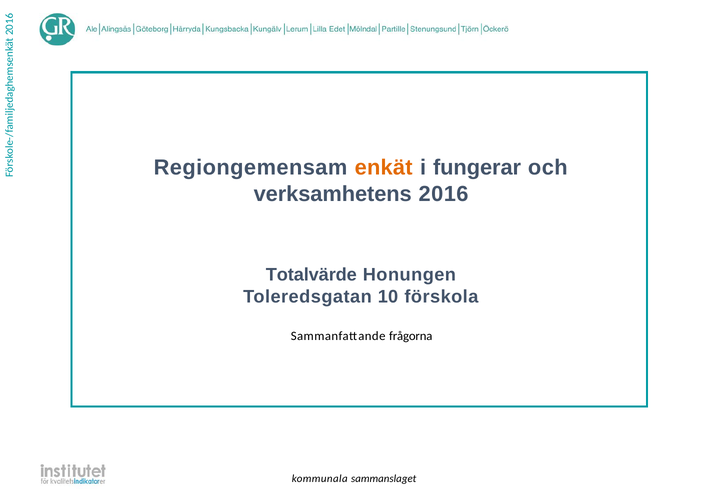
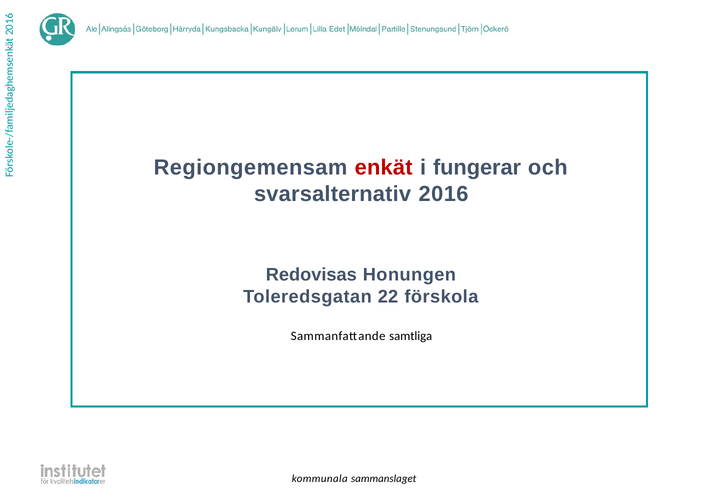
enkät colour: orange -> red (384, 168)
verksamhetens: verksamhetens -> svarsalternativ (333, 194)
Totalvärde: Totalvärde -> Redovisas (311, 275)
10: 10 -> 22 (388, 296)
frågorna: frågorna -> samtliga (411, 336)
